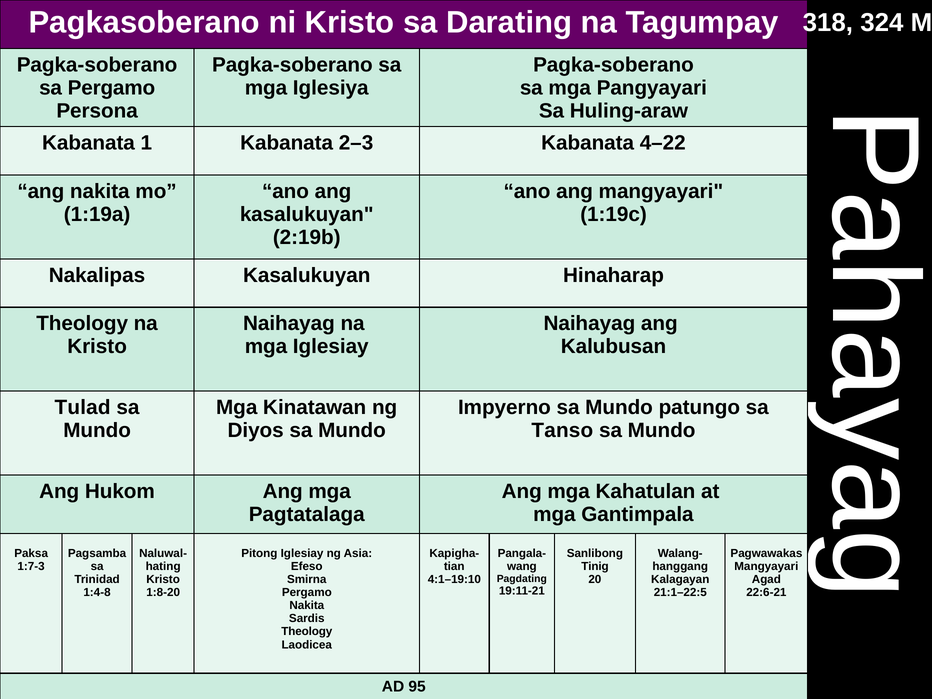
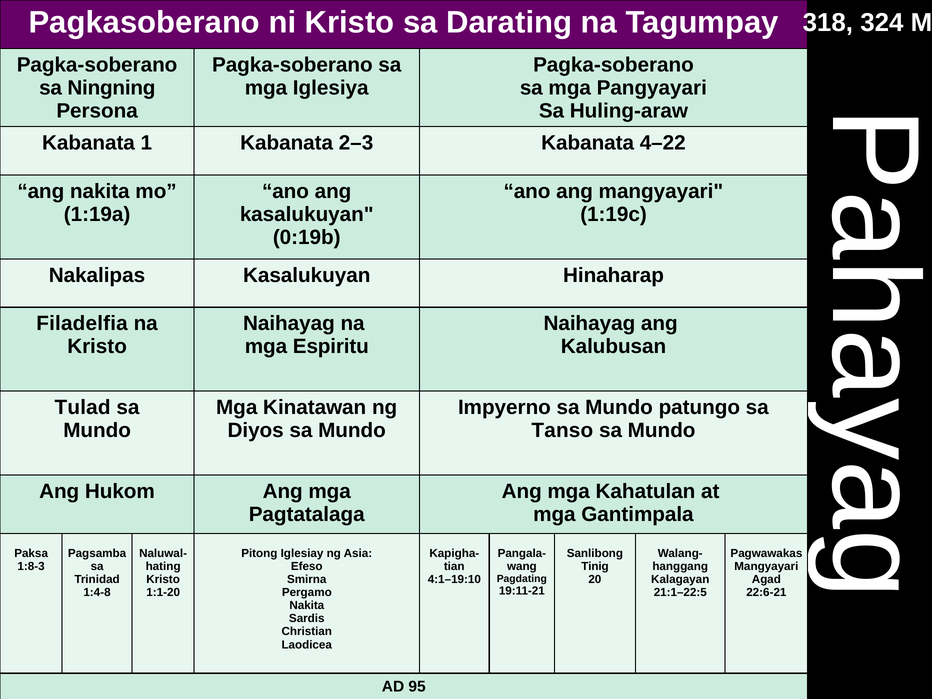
sa Pergamo: Pergamo -> Ningning (111, 88)
2:19b: 2:19b -> 0:19b (307, 237)
Theology: Theology -> Filadelfia (82, 324)
mga Iglesiay: Iglesiay -> Espiritu (331, 347)
1:7-3: 1:7-3 -> 1:8-3 (31, 566)
1:8-20: 1:8-20 -> 1:1-20 (163, 592)
Theology: Theology -> Christian (307, 632)
